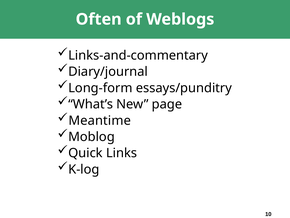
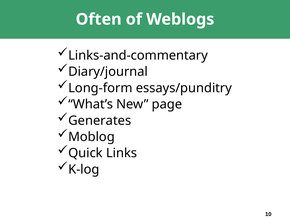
Meantime: Meantime -> Generates (100, 120)
